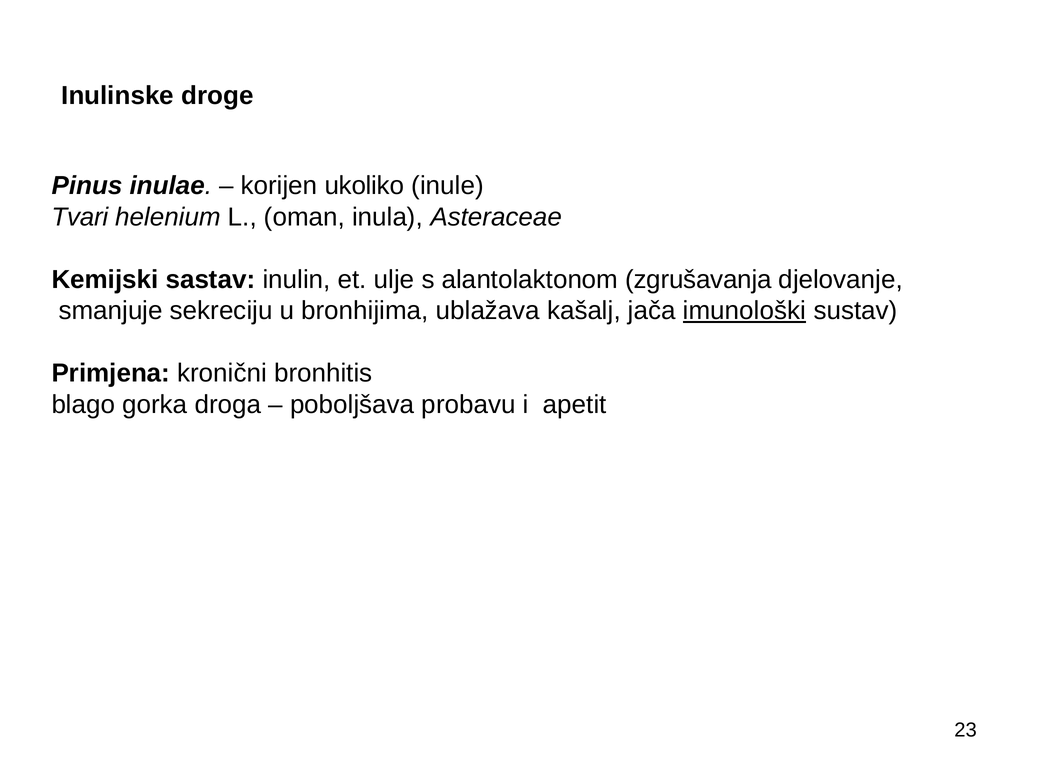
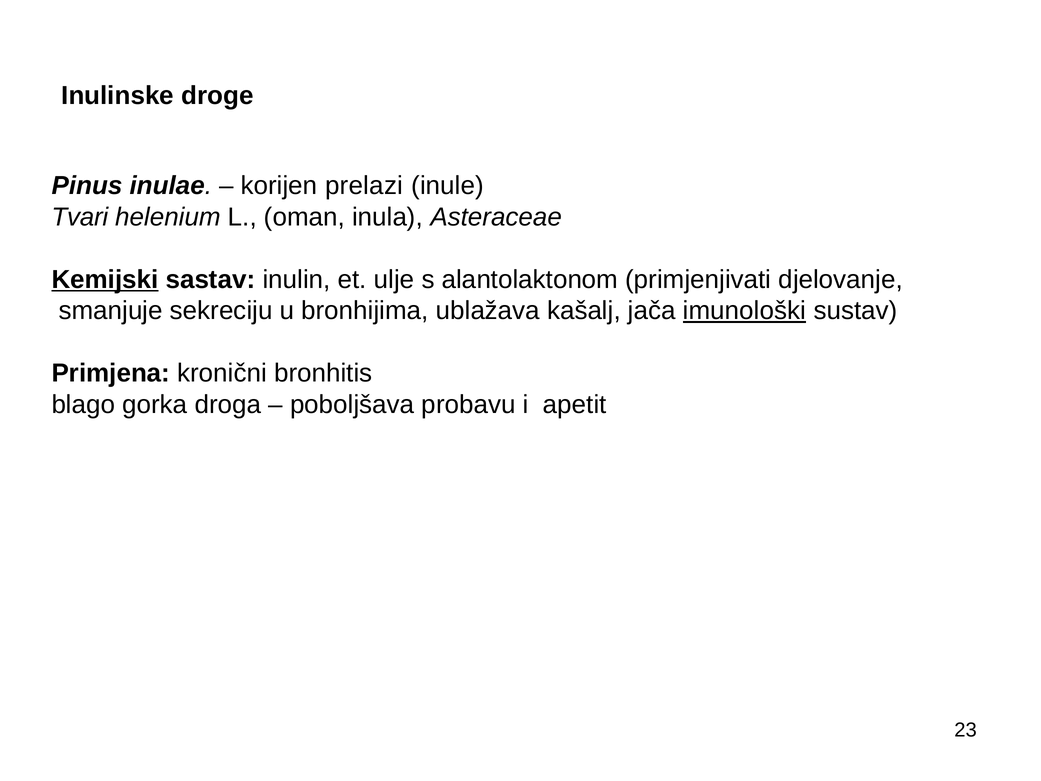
ukoliko: ukoliko -> prelazi (364, 186)
Kemijski underline: none -> present (105, 279)
zgrušavanja: zgrušavanja -> primjenjivati (698, 279)
